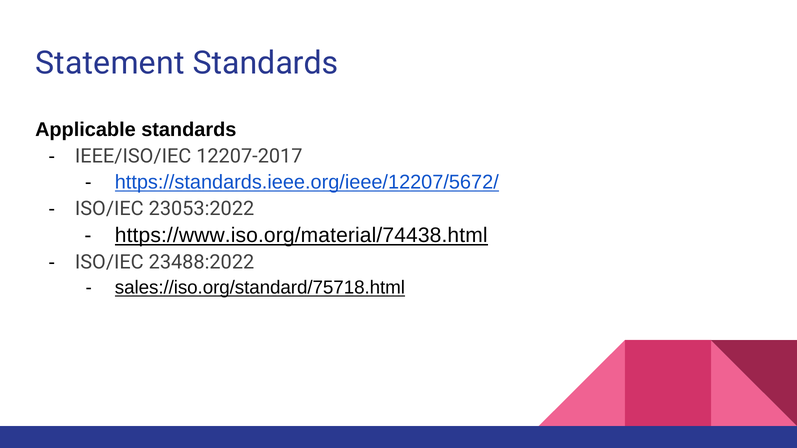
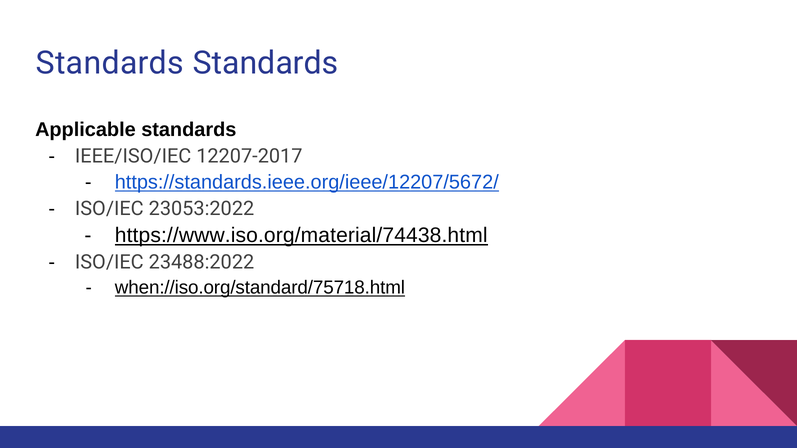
Statement: Statement -> Standards (110, 63)
sales://iso.org/standard/75718.html: sales://iso.org/standard/75718.html -> when://iso.org/standard/75718.html (260, 288)
